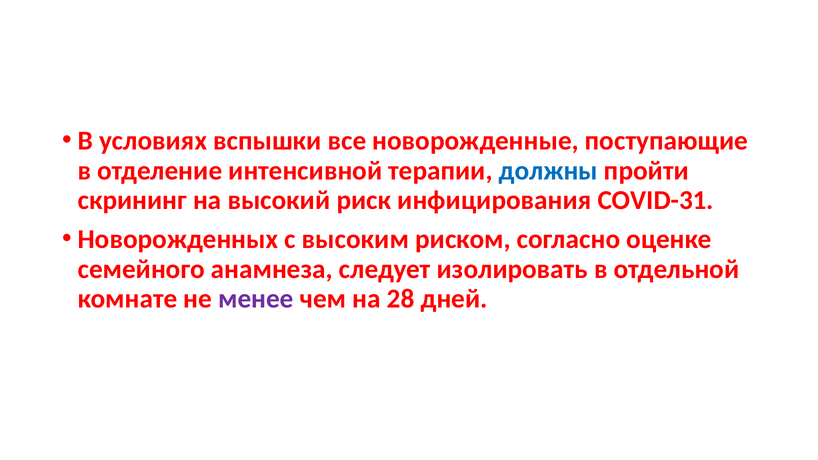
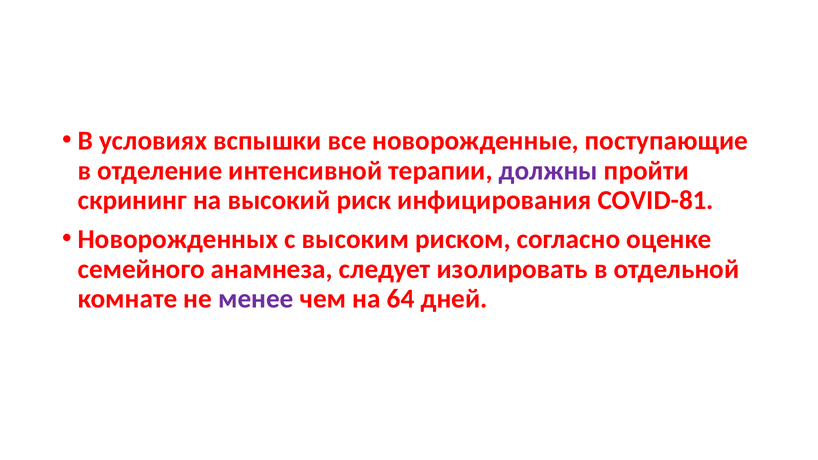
должны colour: blue -> purple (548, 171)
COVID-31: COVID-31 -> COVID-81 (656, 201)
28: 28 -> 64 (401, 299)
